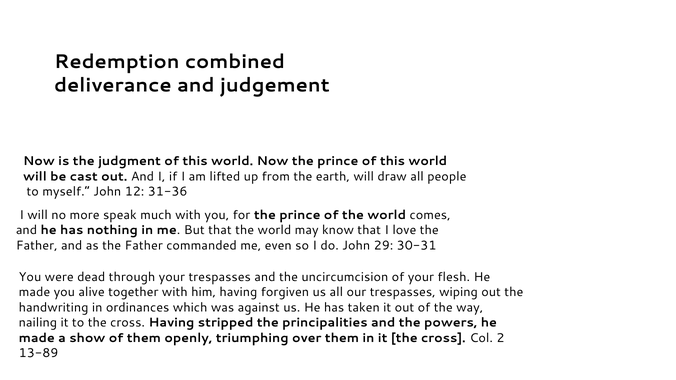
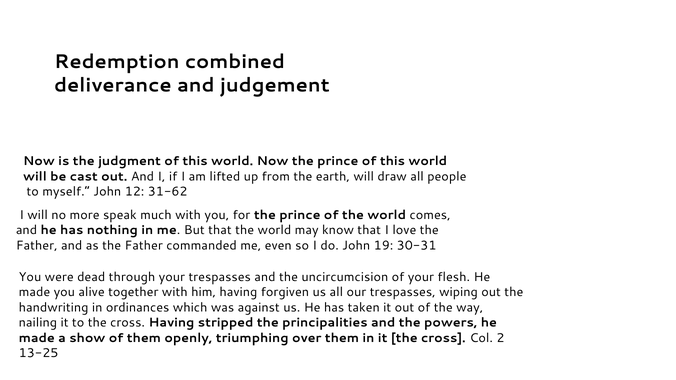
31-36: 31-36 -> 31-62 (168, 192)
29: 29 -> 19 (384, 246)
13-89: 13-89 -> 13-25 (39, 353)
